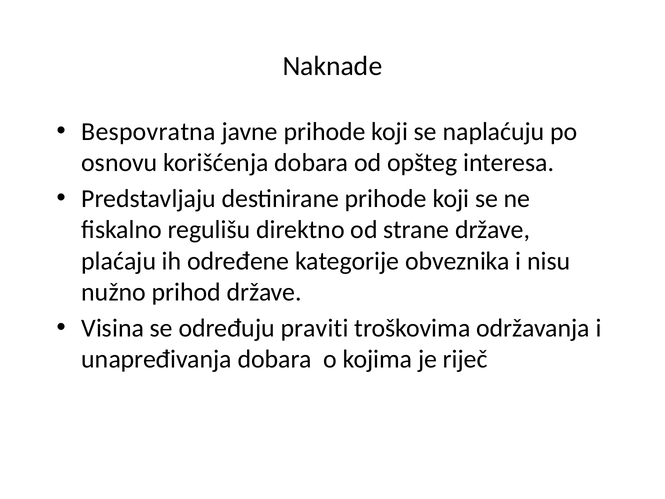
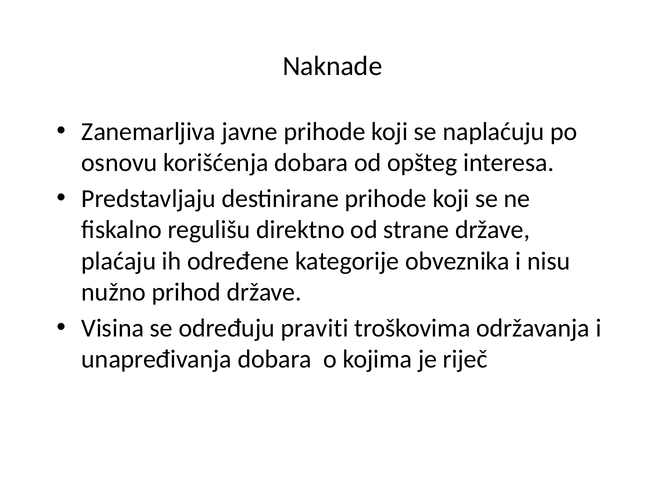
Bespovratna: Bespovratna -> Zanemarljiva (149, 131)
